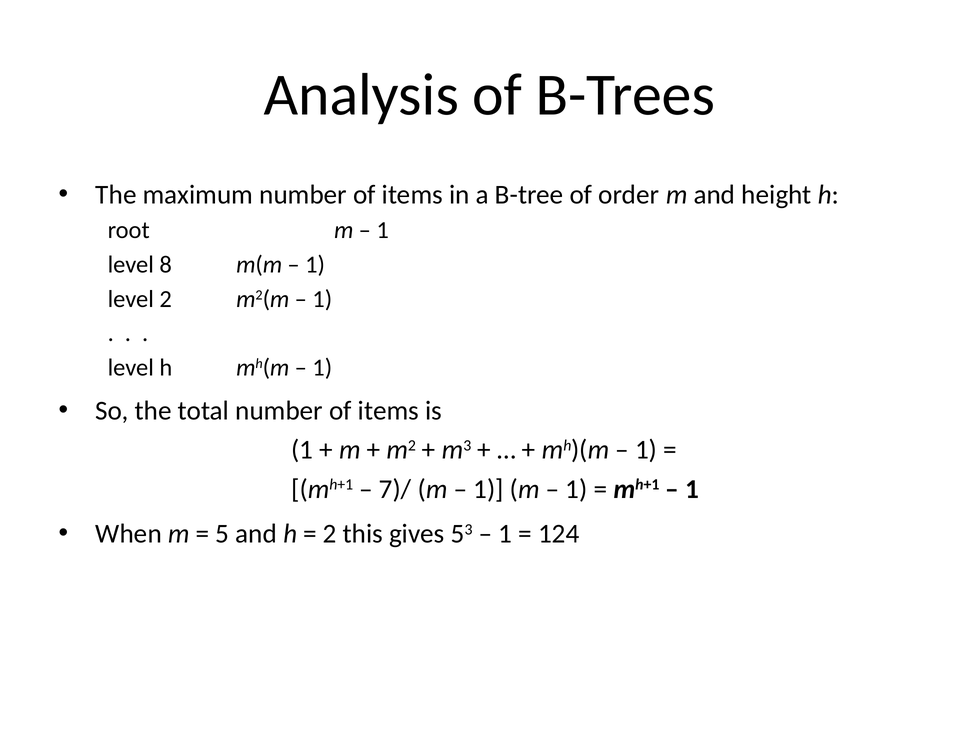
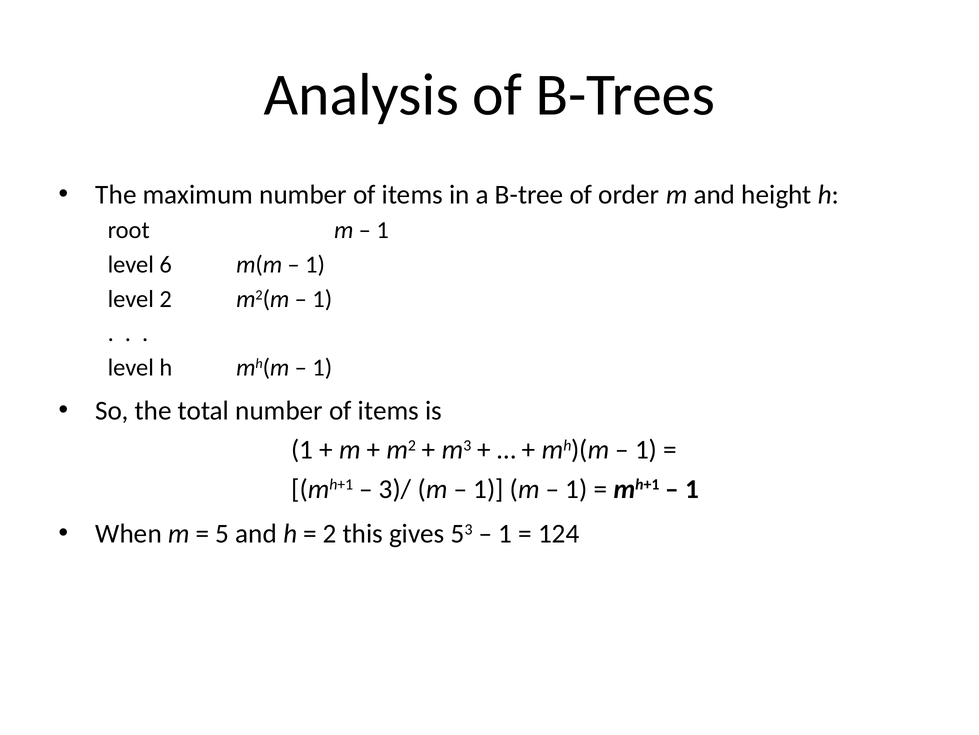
8: 8 -> 6 (166, 264)
7)/: 7)/ -> 3)/ (395, 489)
